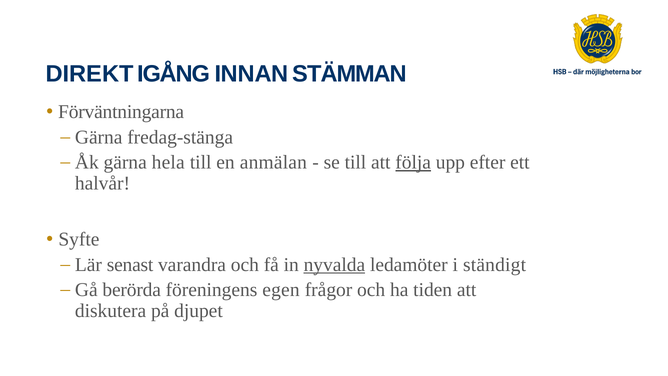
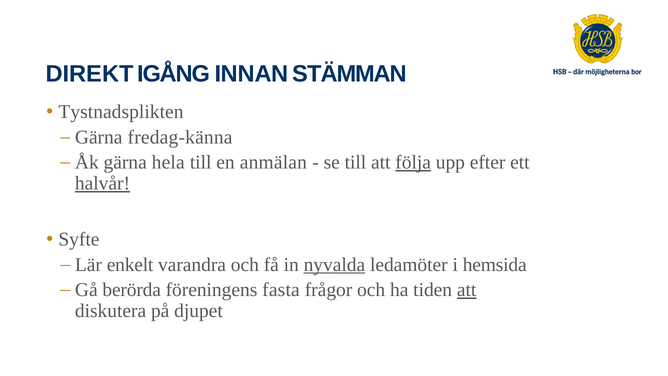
Förväntningarna: Förväntningarna -> Tystnadsplikten (121, 112)
fredag-stänga: fredag-stänga -> fredag-känna (180, 137)
halvår underline: none -> present (102, 183)
senast: senast -> enkelt (130, 264)
ständigt: ständigt -> hemsida (495, 264)
egen: egen -> fasta (281, 290)
att underline: none -> present (467, 290)
